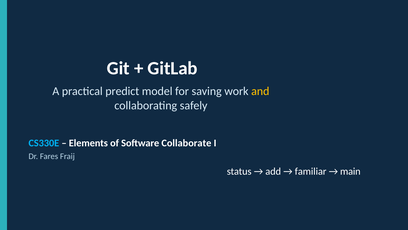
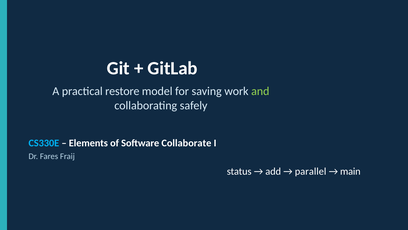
predict: predict -> restore (122, 91)
and colour: yellow -> light green (260, 91)
familiar: familiar -> parallel (311, 171)
